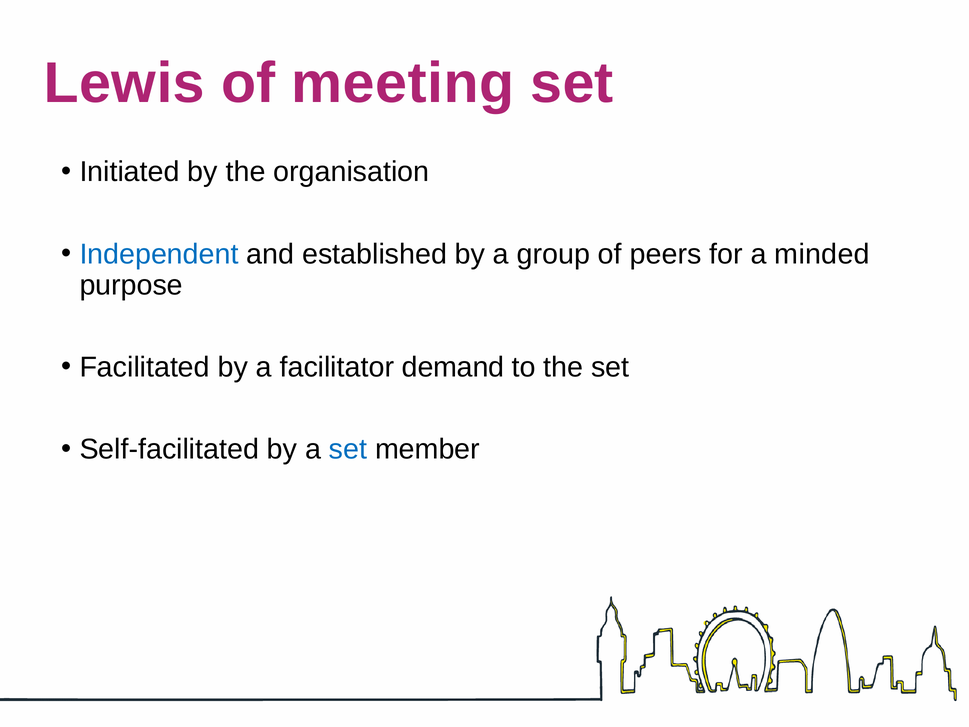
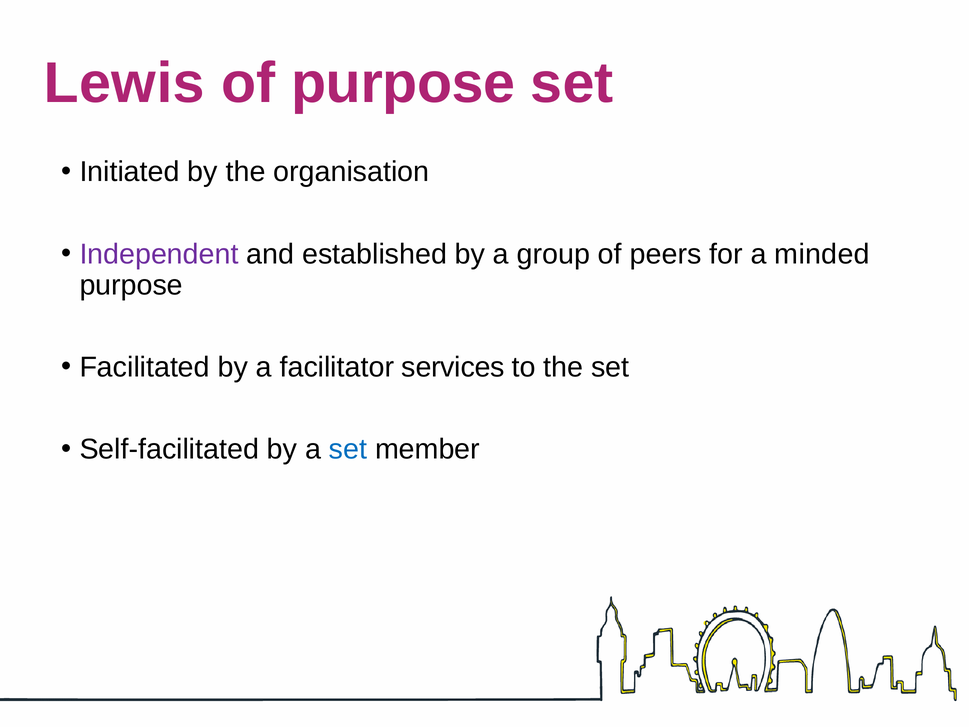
of meeting: meeting -> purpose (403, 83)
Independent colour: blue -> purple (159, 254)
demand: demand -> services (453, 367)
